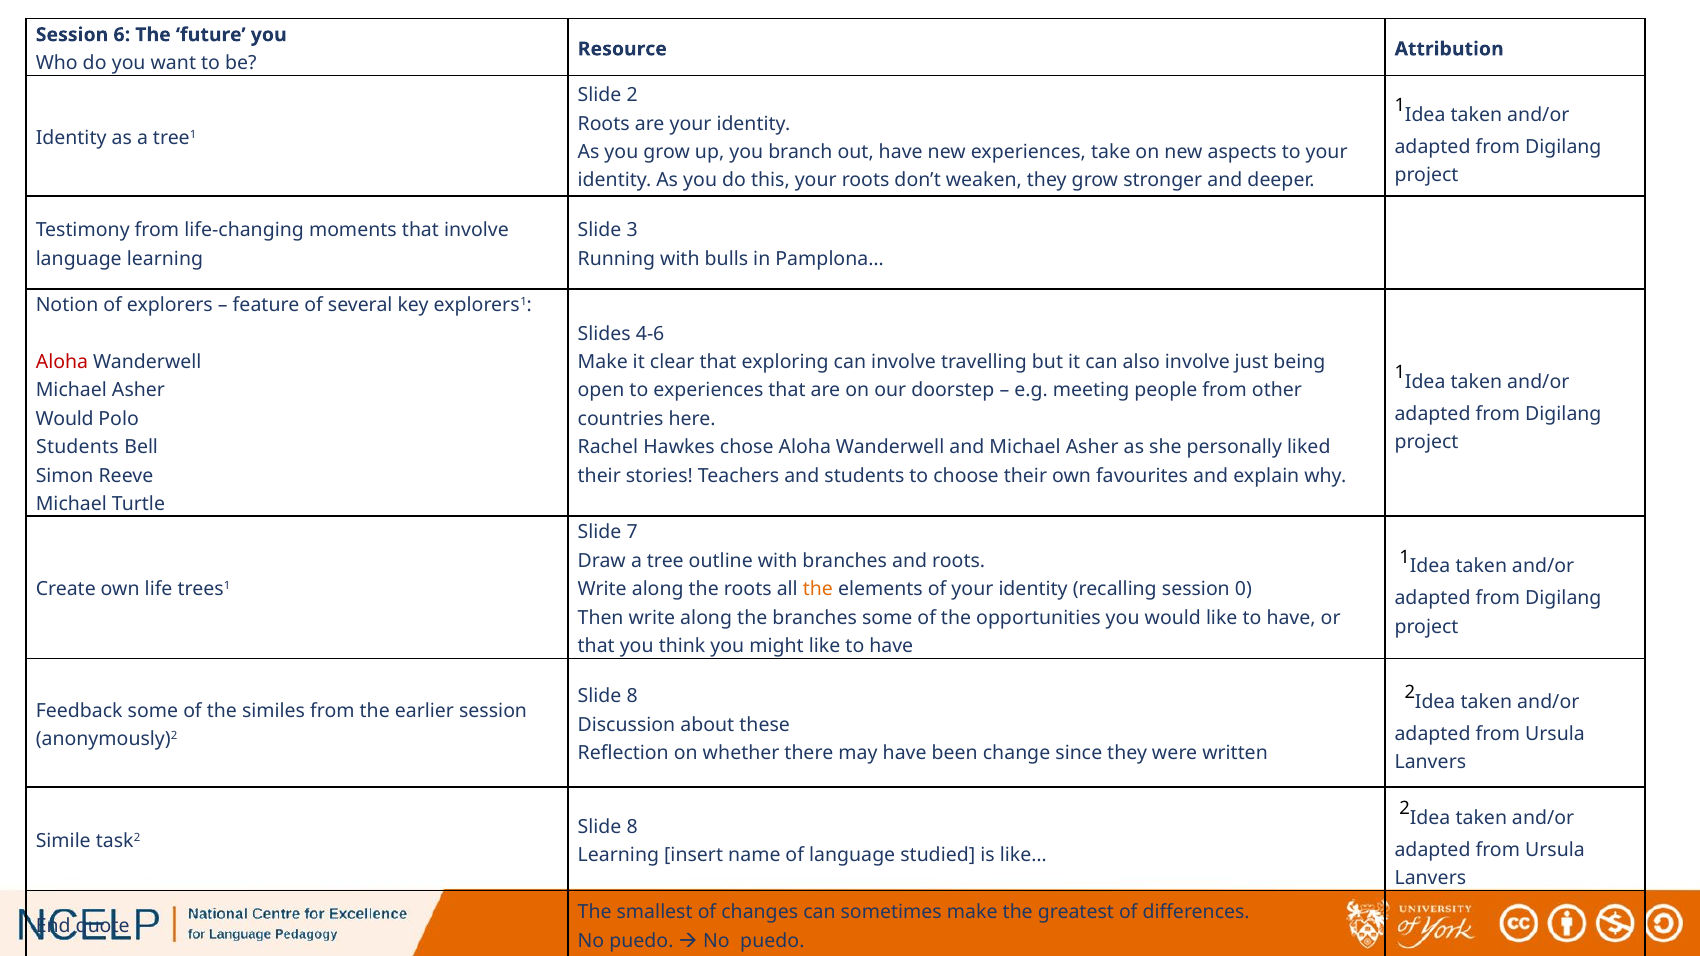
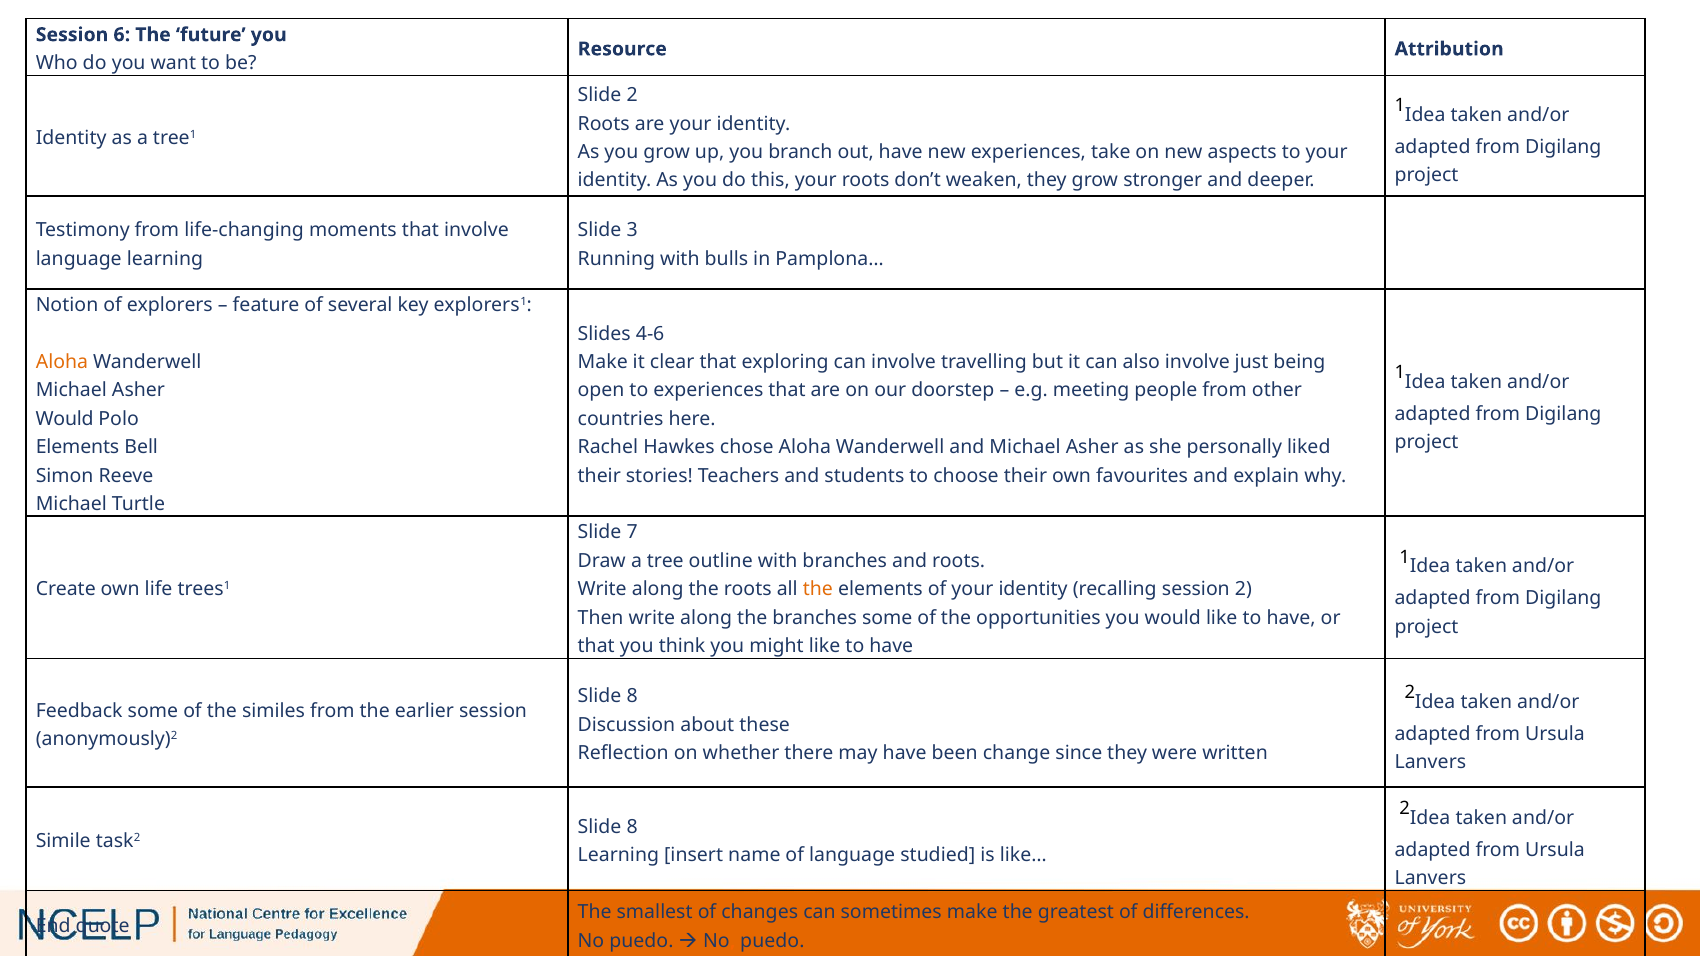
Aloha colour: red -> orange (62, 362)
Students: Students -> Elements (78, 447)
session 0: 0 -> 2 (1243, 589)
